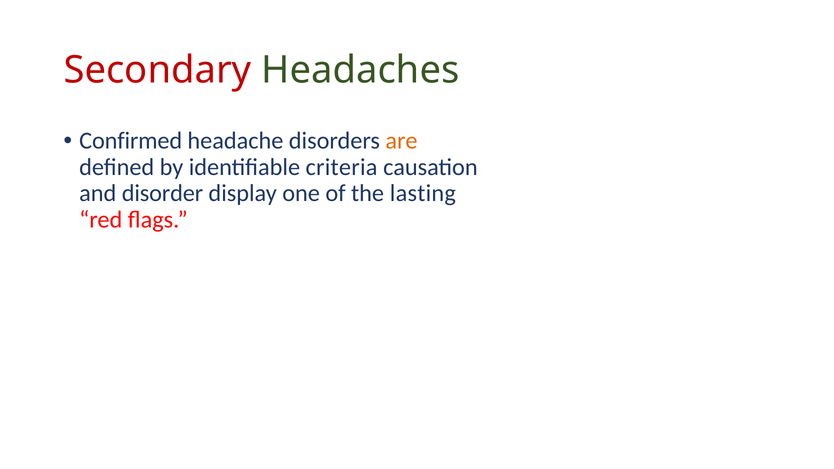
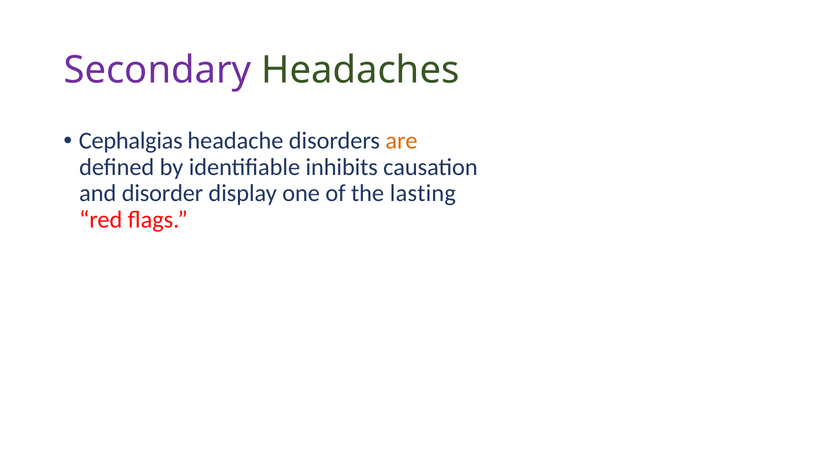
Secondary colour: red -> purple (157, 70)
Confirmed: Confirmed -> Cephalgias (131, 141)
criteria: criteria -> inhibits (342, 167)
